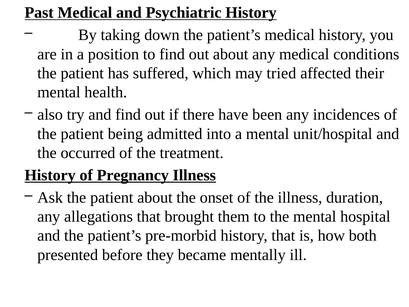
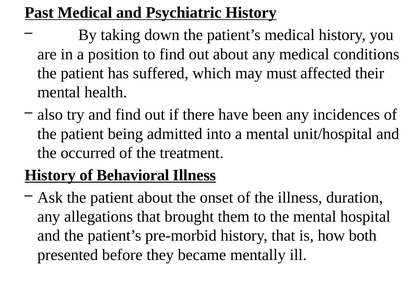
tried: tried -> must (282, 73)
Pregnancy: Pregnancy -> Behavioral (133, 175)
